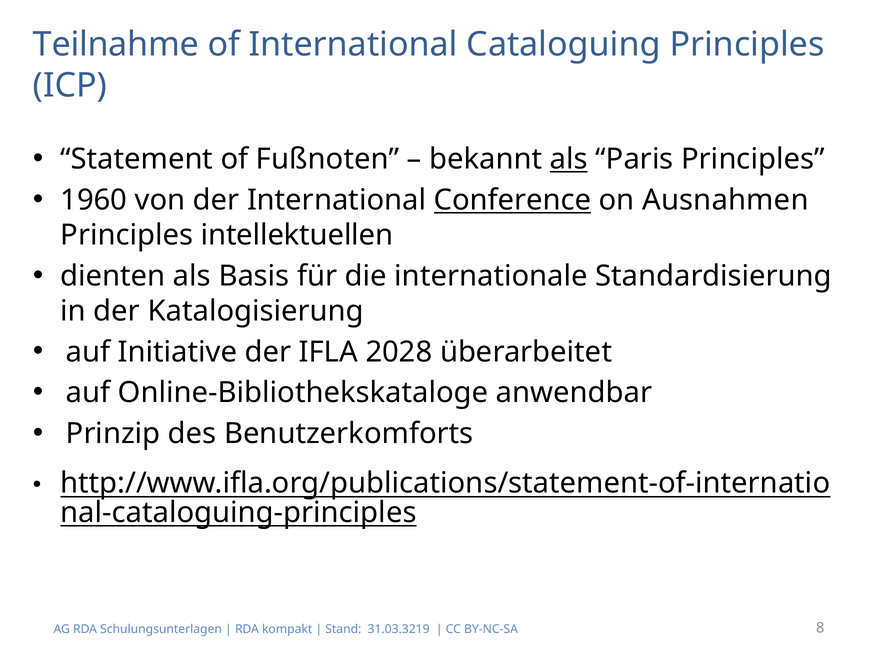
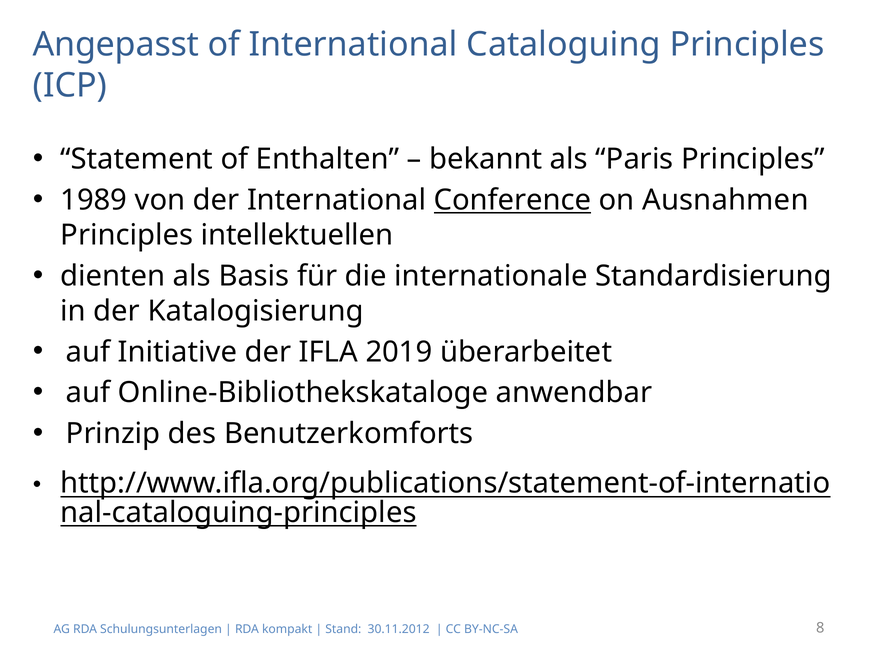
Teilnahme: Teilnahme -> Angepasst (116, 45)
Fußnoten: Fußnoten -> Enthalten (328, 159)
als underline: present -> none (569, 159)
1960: 1960 -> 1989 (94, 200)
2028: 2028 -> 2019 (399, 352)
31.03.3219: 31.03.3219 -> 30.11.2012 (399, 630)
